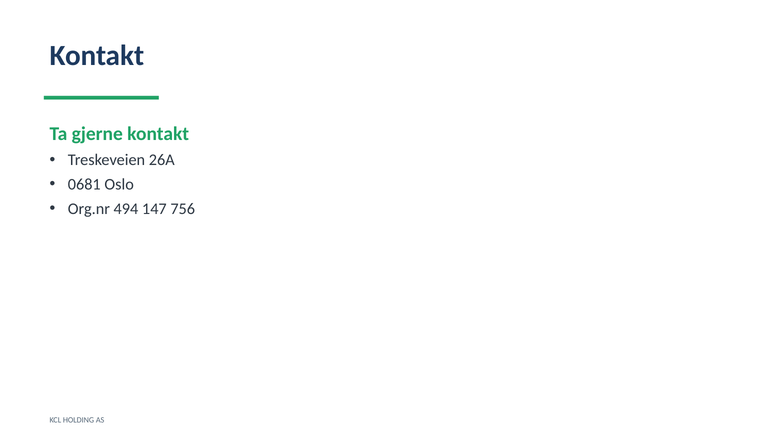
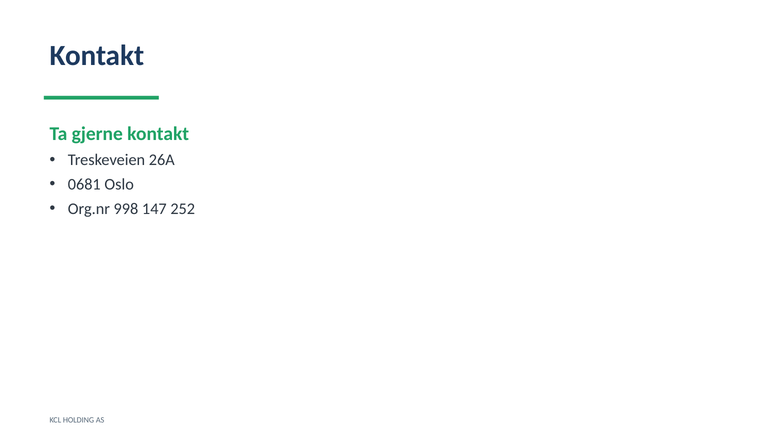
494: 494 -> 998 (126, 209)
756: 756 -> 252 (183, 209)
